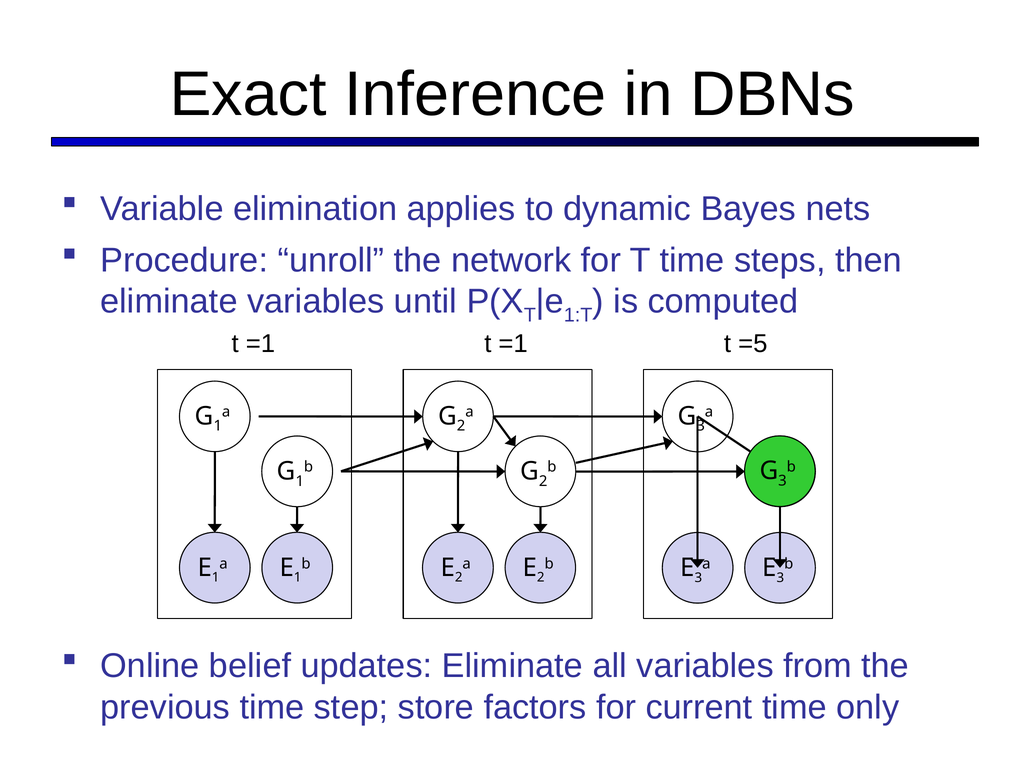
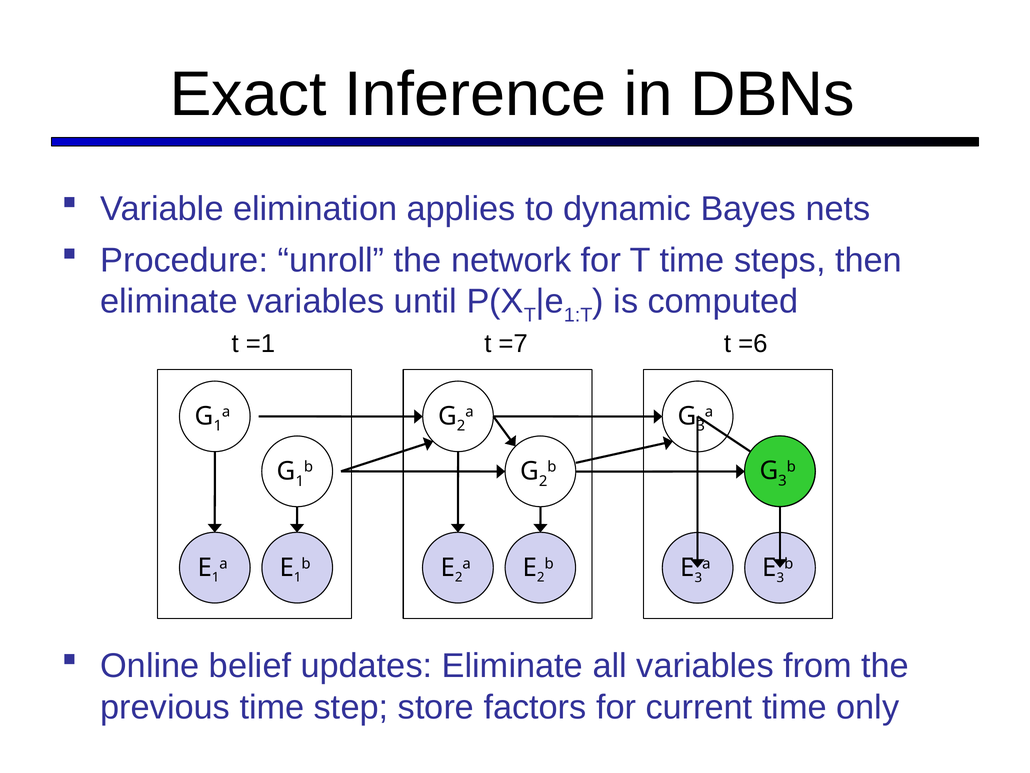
=1 t =1: =1 -> =7 (513, 343)
=5: =5 -> =6 (753, 343)
